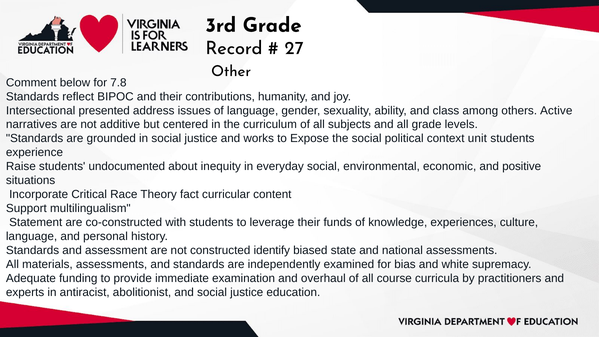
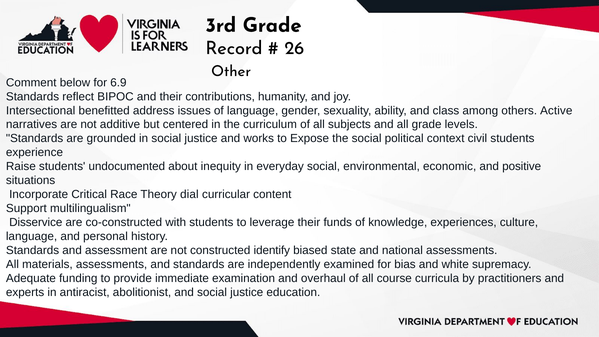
27: 27 -> 26 (294, 48)
7.8: 7.8 -> 6.9 (118, 83)
presented: presented -> benefitted (104, 110)
unit: unit -> civil (477, 138)
fact: fact -> dial (189, 194)
Statement: Statement -> Disservice (36, 222)
